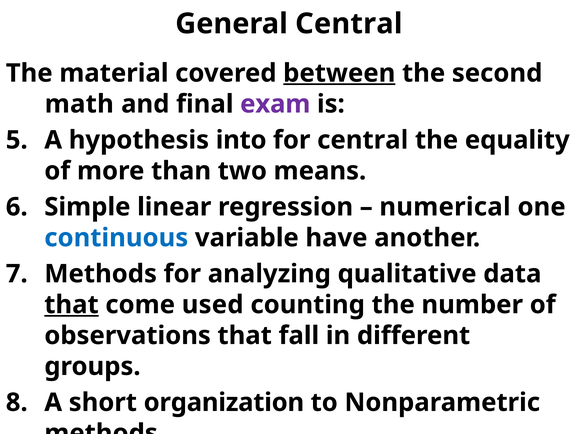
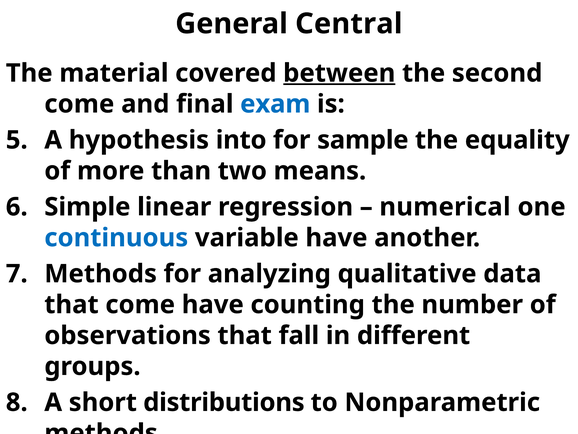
math: math -> come (79, 104)
exam colour: purple -> blue (275, 104)
for central: central -> sample (363, 140)
that underline: present -> none (71, 304)
come used: used -> have (213, 304)
organization: organization -> distributions (224, 402)
